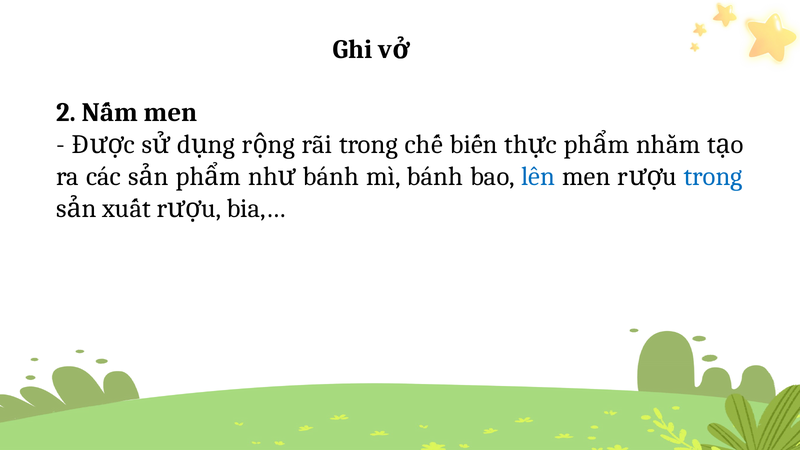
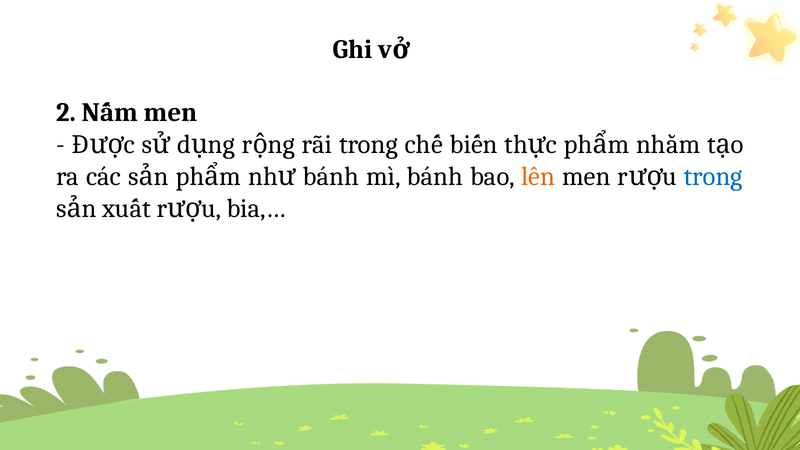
lên colour: blue -> orange (538, 176)
